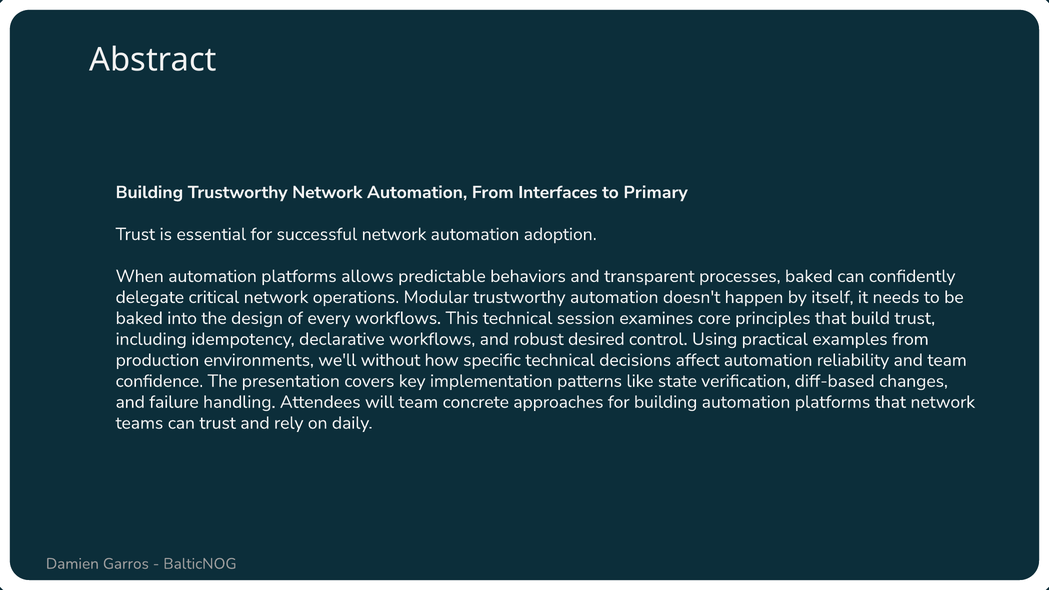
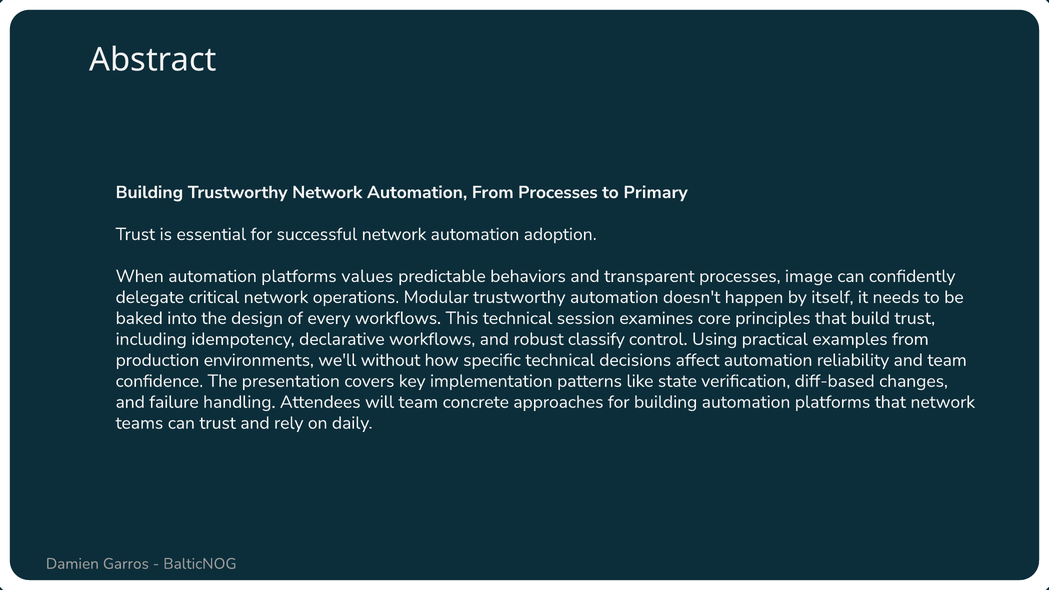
From Interfaces: Interfaces -> Processes (558, 192)
allows: allows -> values (367, 276)
processes baked: baked -> image (809, 276)
desired: desired -> classify (596, 339)
